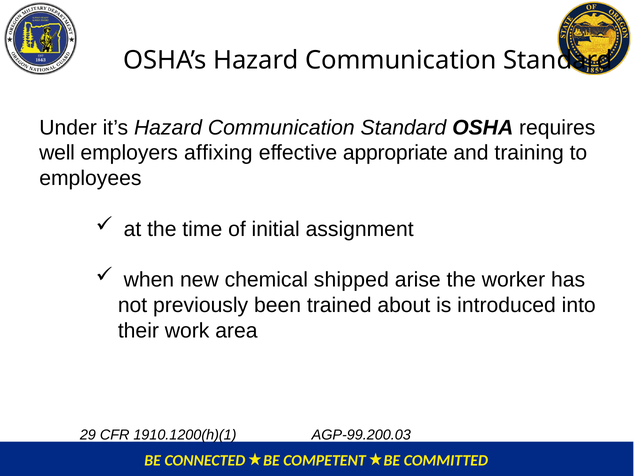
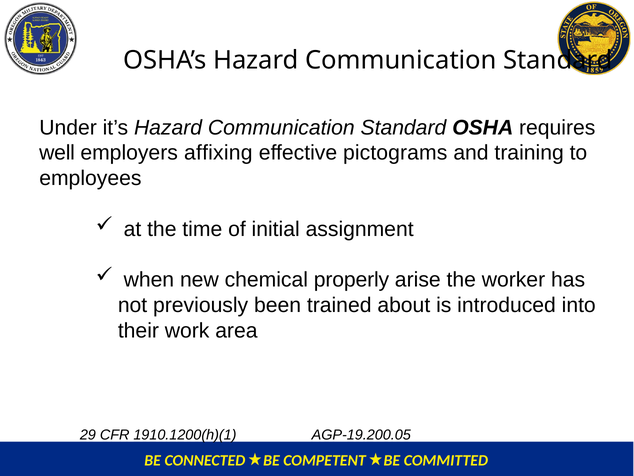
appropriate: appropriate -> pictograms (395, 153)
shipped: shipped -> properly (352, 280)
AGP-99.200.03: AGP-99.200.03 -> AGP-19.200.05 (361, 434)
